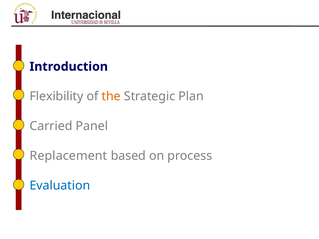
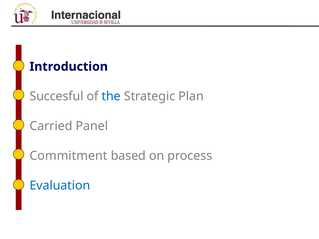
Flexibility: Flexibility -> Succesful (57, 96)
the colour: orange -> blue (111, 96)
Replacement: Replacement -> Commitment (68, 156)
